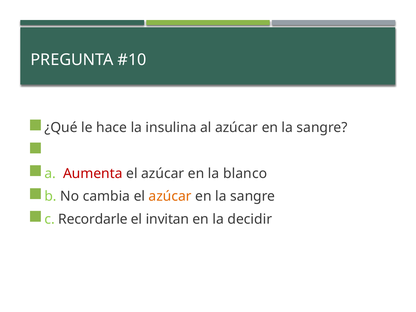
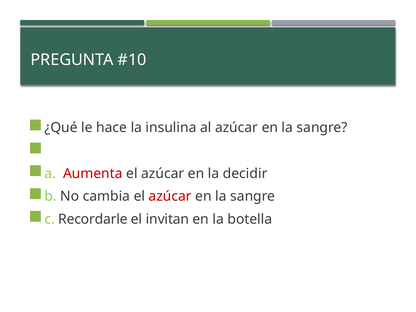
blanco: blanco -> decidir (245, 173)
azúcar colour: orange -> red (170, 196)
decidir: decidir -> botella (250, 219)
